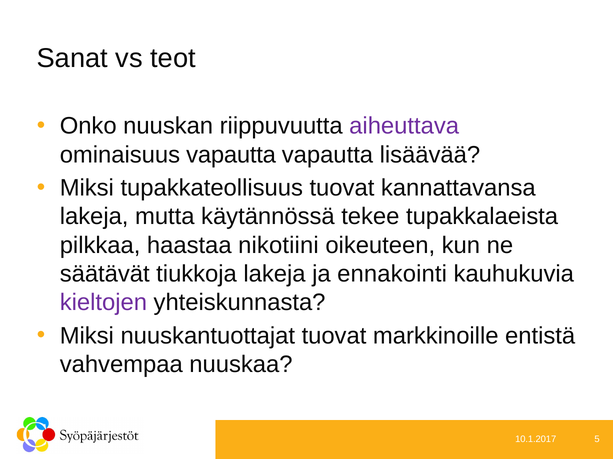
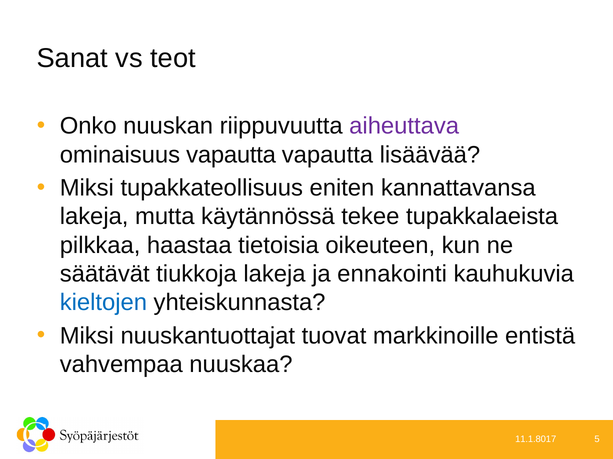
tupakkateollisuus tuovat: tuovat -> eniten (342, 188)
nikotiini: nikotiini -> tietoisia (279, 246)
kieltojen colour: purple -> blue (103, 303)
10.1.2017: 10.1.2017 -> 11.1.8017 (536, 440)
